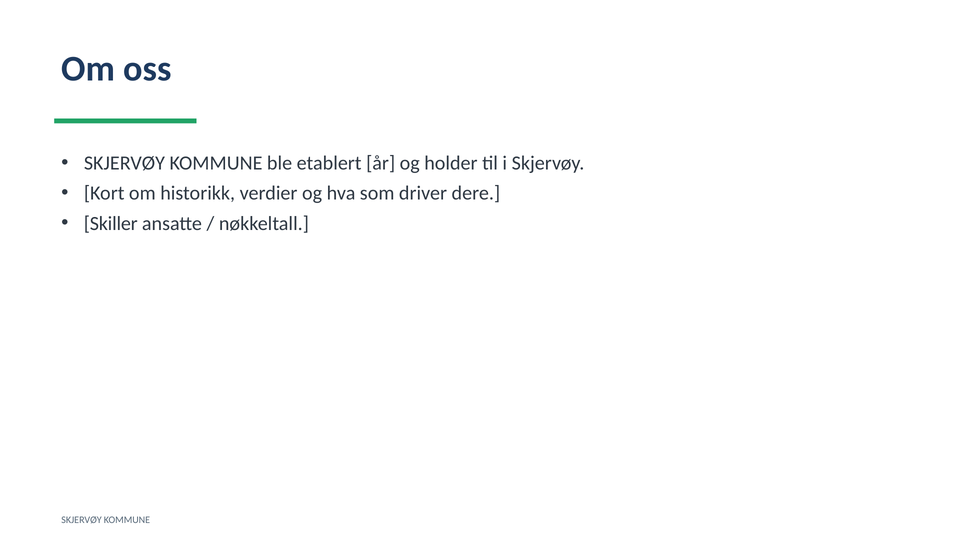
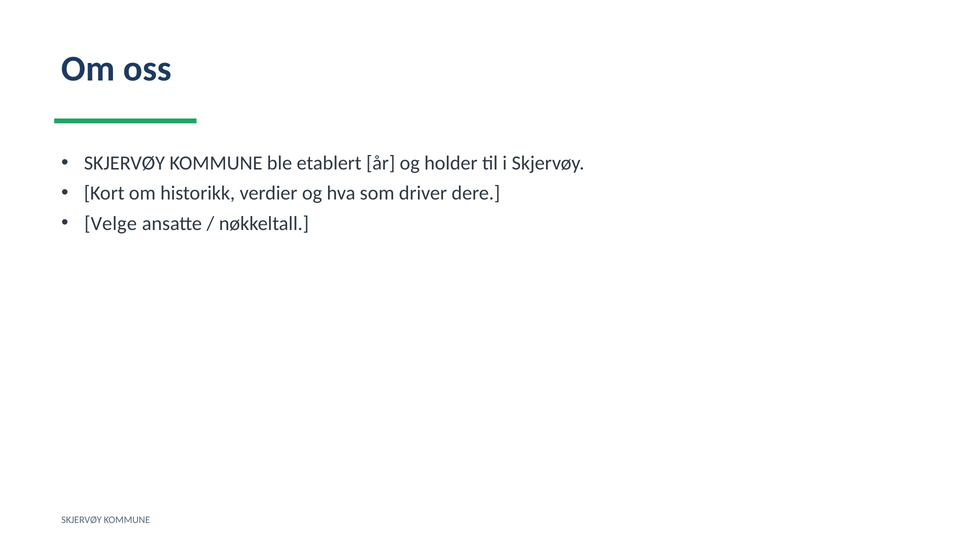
Skiller: Skiller -> Velge (111, 224)
